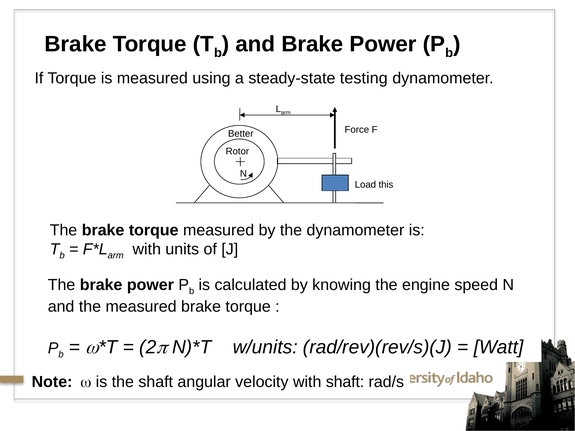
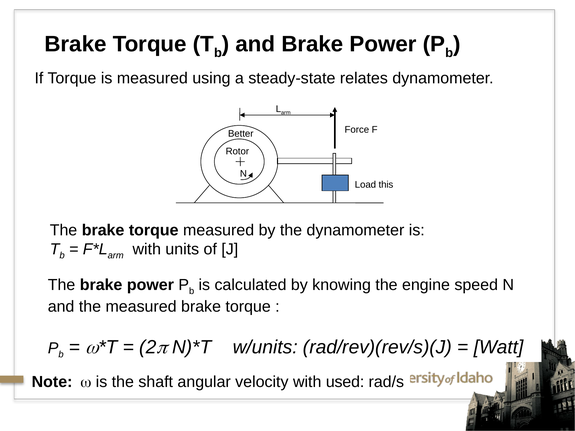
testing: testing -> relates (364, 78)
with shaft: shaft -> used (345, 382)
